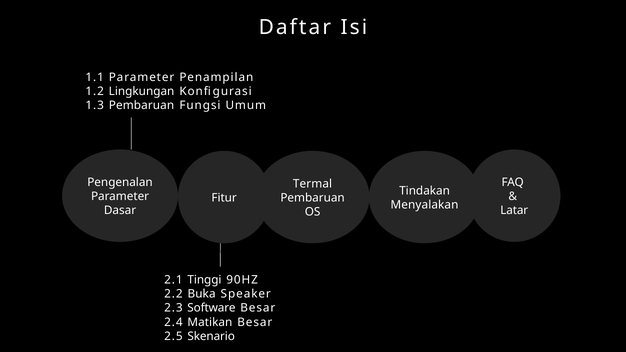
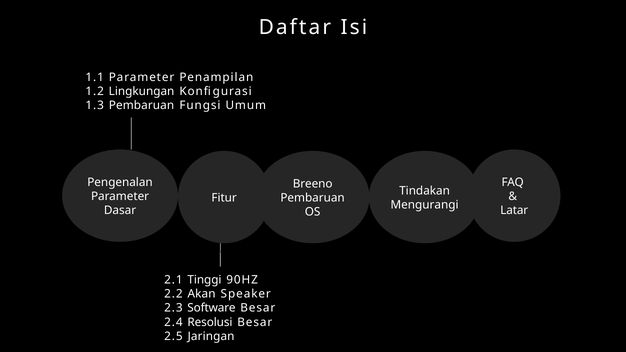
Termal: Termal -> Breeno (313, 184)
Menyalakan: Menyalakan -> Mengurangi (425, 205)
Buka: Buka -> Akan (202, 294)
Matikan: Matikan -> Resolusi (210, 322)
Skenario: Skenario -> Jaringan (211, 336)
